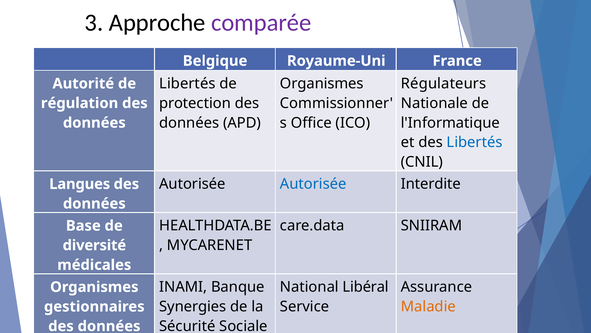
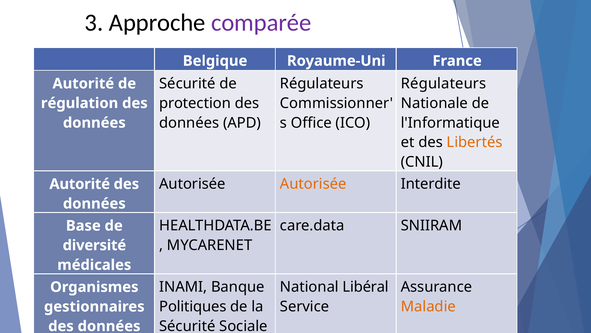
Libertés: Libertés -> Sécurité (187, 83)
Organismes: Organismes -> Régulateurs (322, 83)
Libertés colour: blue -> orange (475, 142)
Autorisée colour: blue -> orange (313, 184)
Langues: Langues -> Autorité (80, 184)
Synergies: Synergies -> Politiques (193, 306)
